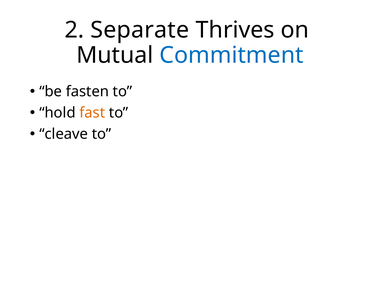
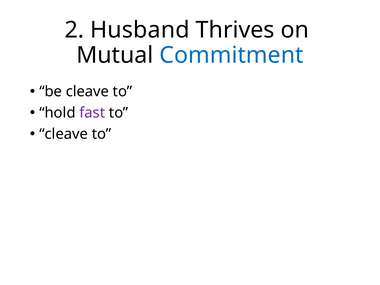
Separate: Separate -> Husband (140, 30)
be fasten: fasten -> cleave (87, 92)
fast colour: orange -> purple (92, 113)
